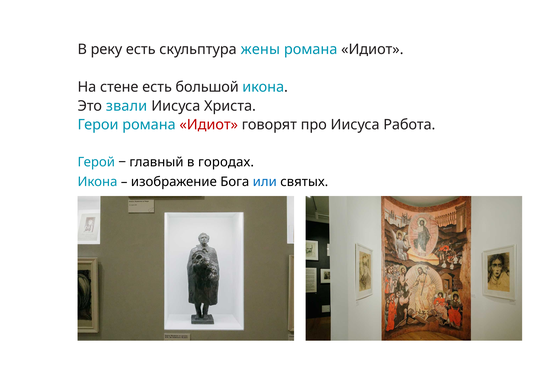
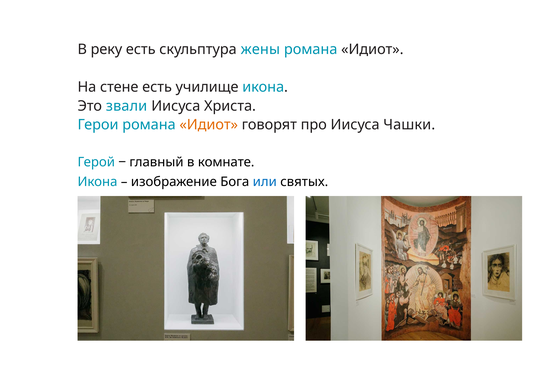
большой: большой -> училище (207, 87)
Идиот colour: red -> orange (209, 125)
Работа: Работа -> Чашки (409, 125)
городах: городах -> комнате (226, 162)
